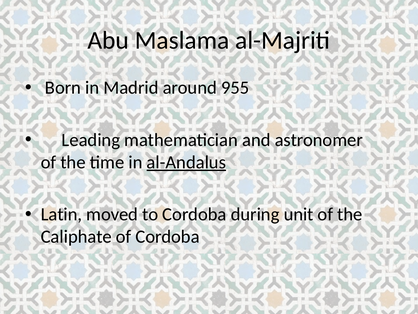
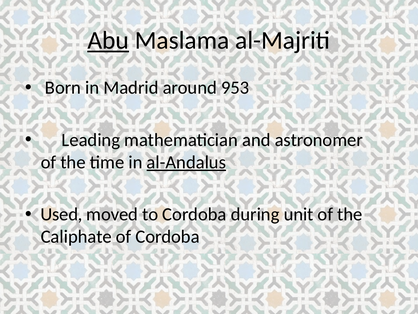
Abu underline: none -> present (108, 40)
955: 955 -> 953 (235, 88)
Latin: Latin -> Used (62, 214)
